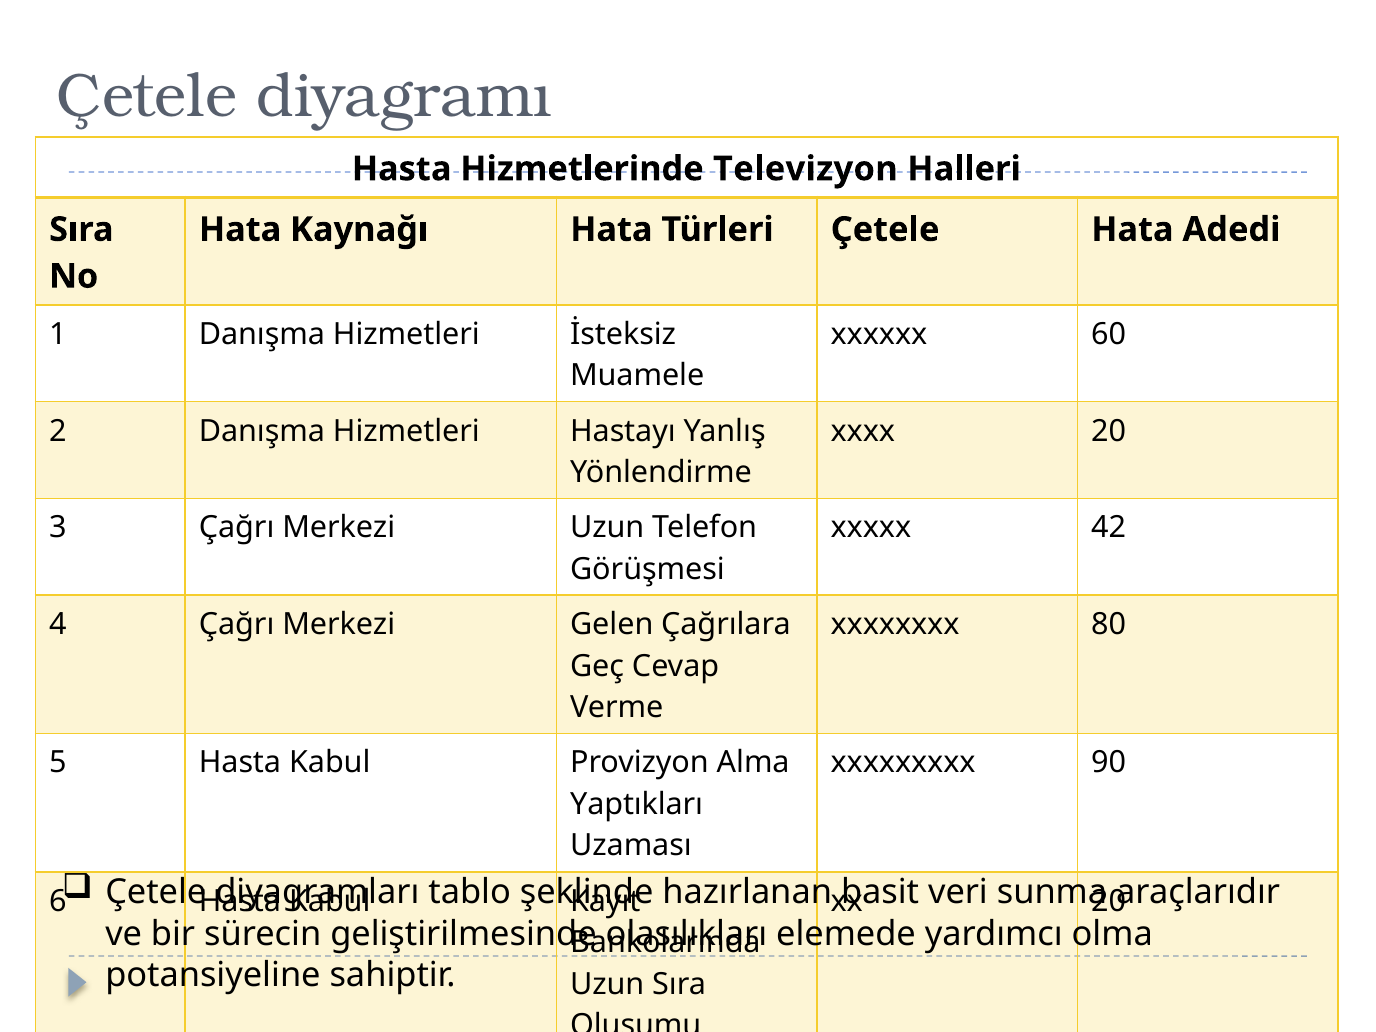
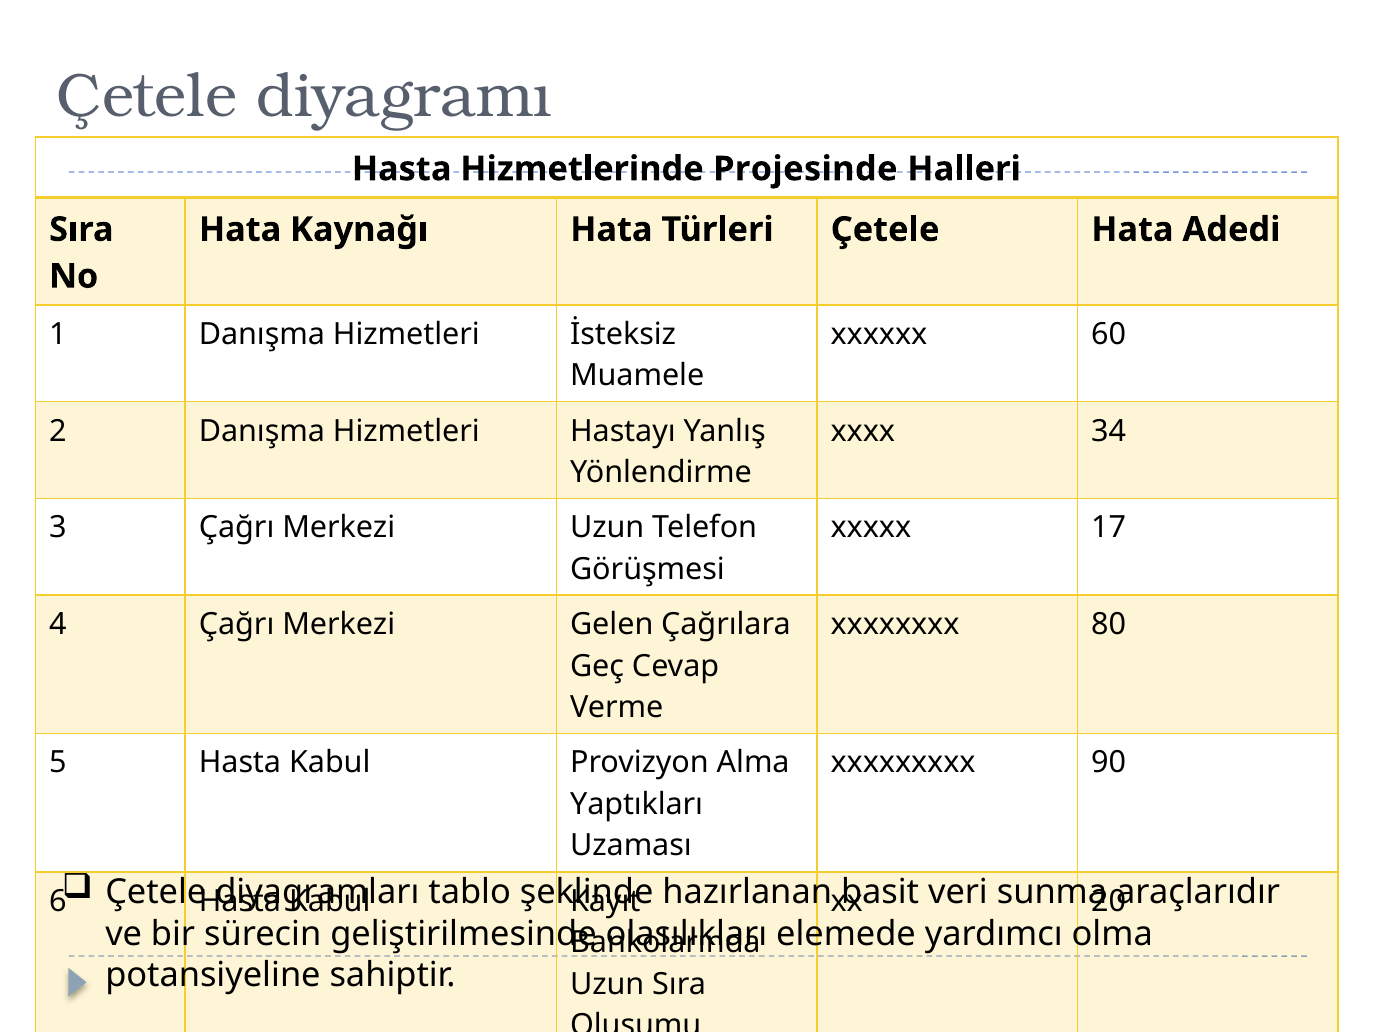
Televizyon: Televizyon -> Projesinde (805, 169)
xxxx 20: 20 -> 34 (1109, 431)
42: 42 -> 17 (1109, 528)
